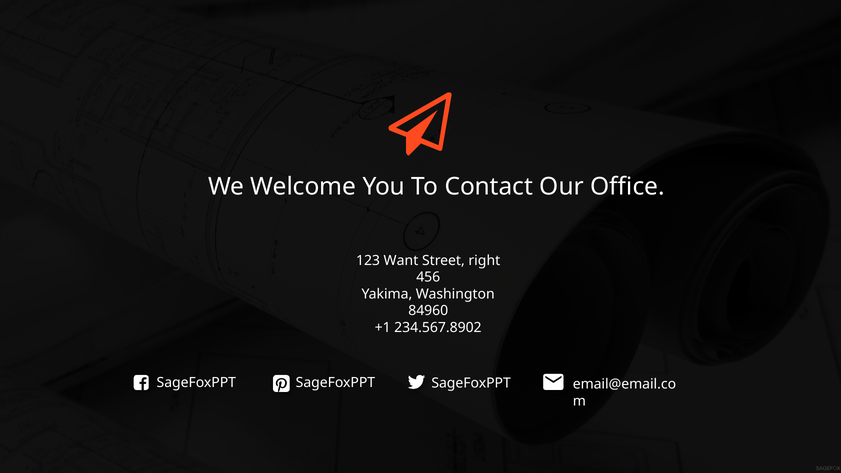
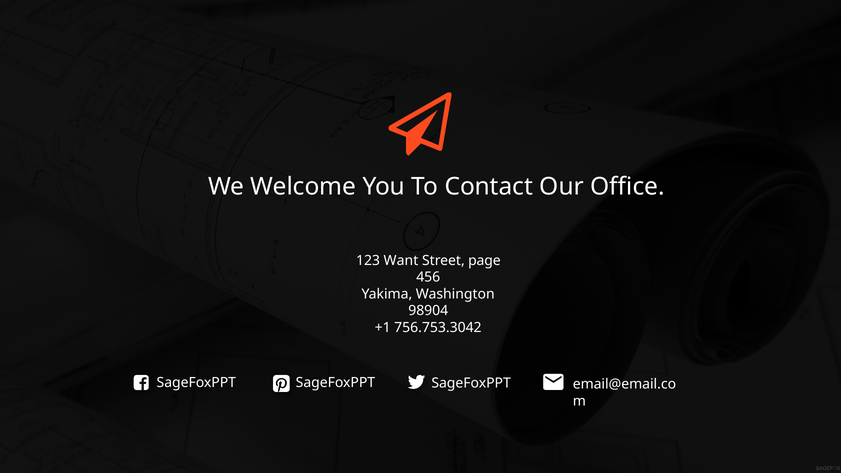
right: right -> page (484, 260)
84960: 84960 -> 98904 (428, 311)
234.567.8902: 234.567.8902 -> 756.753.3042 (438, 328)
